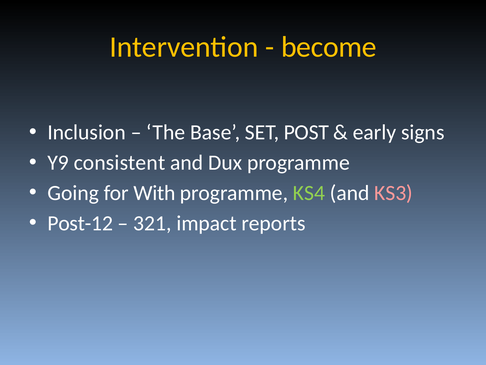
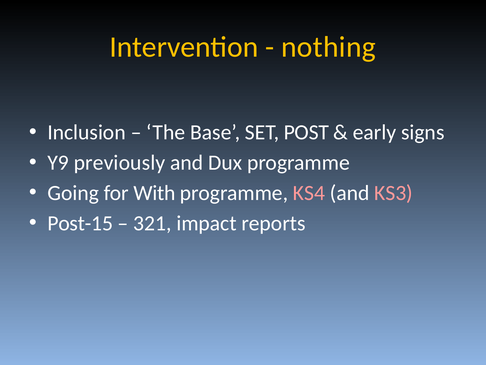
become: become -> nothing (328, 47)
consistent: consistent -> previously (119, 162)
KS4 colour: light green -> pink (309, 193)
Post-12: Post-12 -> Post-15 (80, 223)
